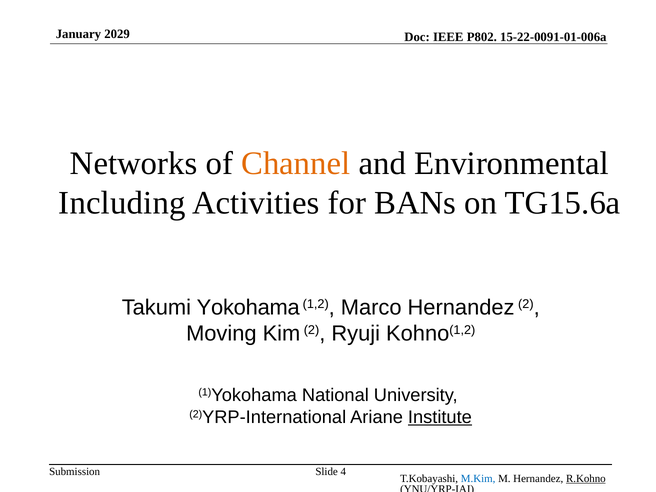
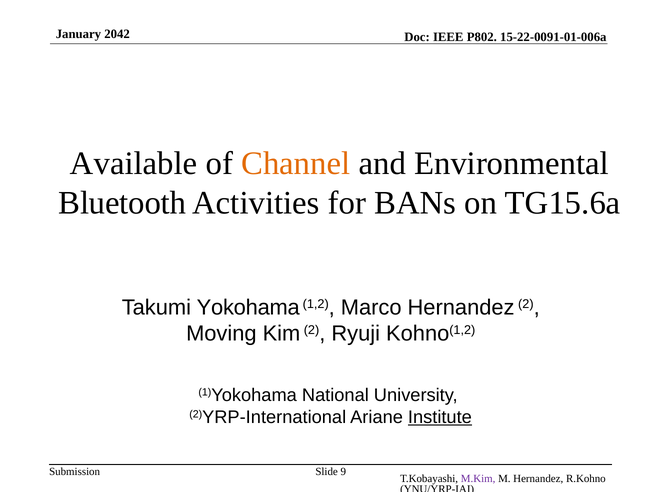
2029: 2029 -> 2042 (117, 34)
Networks: Networks -> Available (134, 164)
Including: Including -> Bluetooth (122, 203)
4: 4 -> 9 (343, 472)
M.Kim colour: blue -> purple (478, 478)
R.Kohno underline: present -> none (586, 478)
